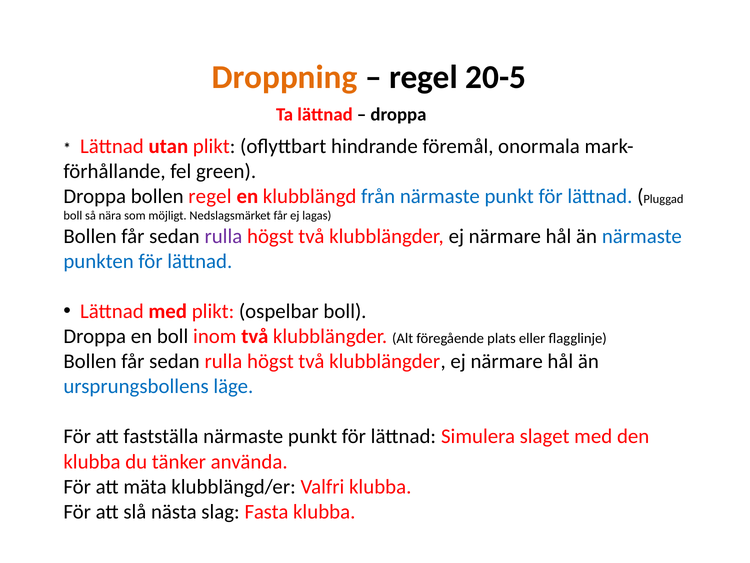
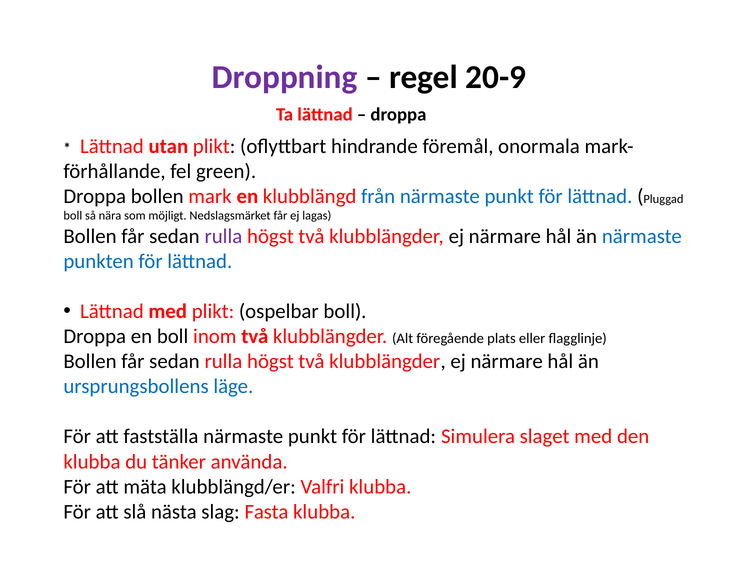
Droppning colour: orange -> purple (285, 77)
20-5: 20-5 -> 20-9 (496, 77)
bollen regel: regel -> mark (210, 196)
